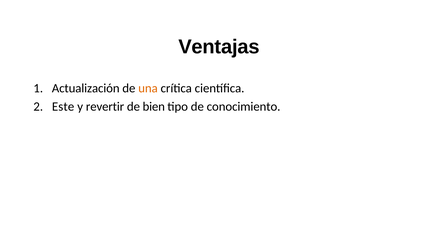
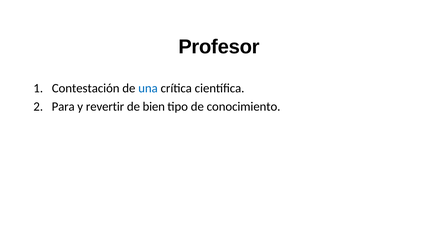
Ventajas: Ventajas -> Profesor (219, 47)
Actualización: Actualización -> Contestación (86, 88)
una colour: orange -> blue (148, 88)
Este: Este -> Para (63, 106)
